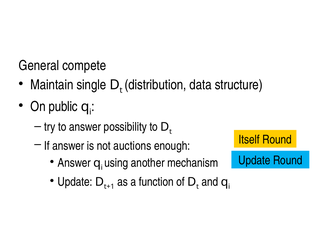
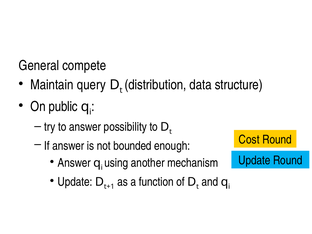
single: single -> query (91, 85)
Itself: Itself -> Cost (249, 140)
auctions: auctions -> bounded (132, 146)
